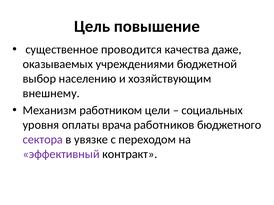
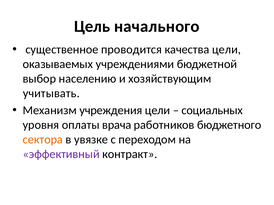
повышение: повышение -> начального (157, 27)
качества даже: даже -> цели (227, 50)
внешнему: внешнему -> учитывать (51, 94)
работником: работником -> учреждения (111, 111)
сектора colour: purple -> orange (43, 140)
